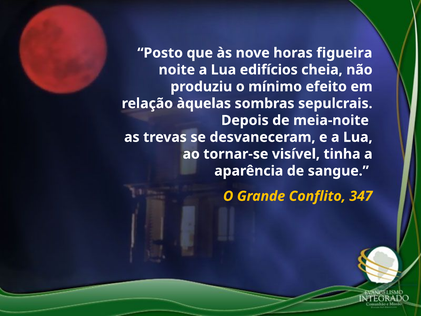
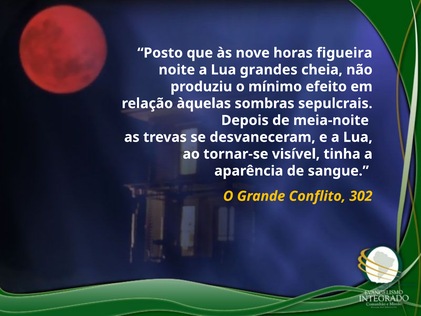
edifícios: edifícios -> grandes (269, 70)
347: 347 -> 302 (361, 196)
